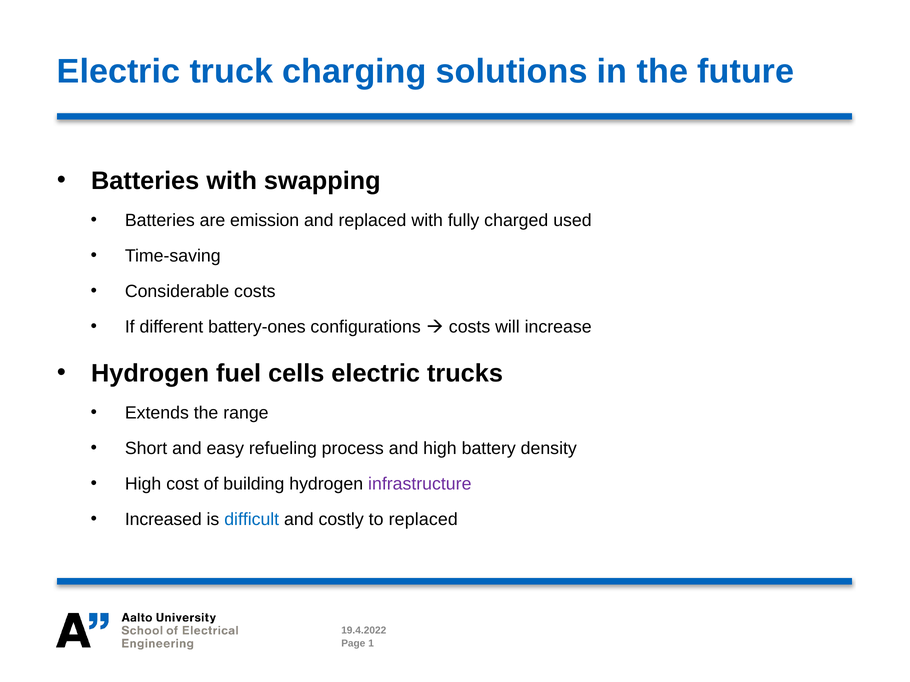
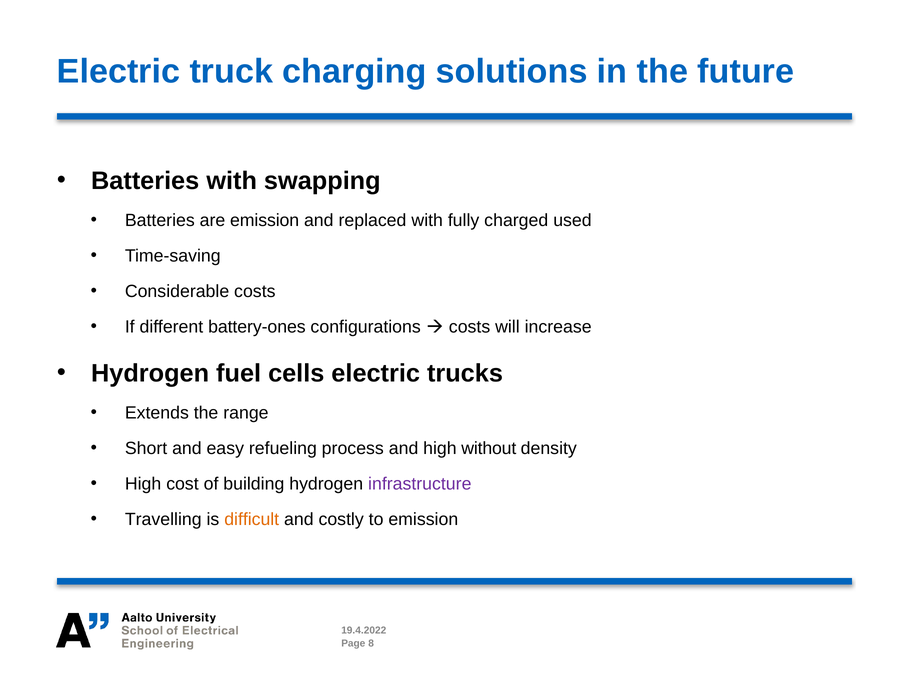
battery: battery -> without (489, 449)
Increased: Increased -> Travelling (163, 520)
difficult colour: blue -> orange (252, 520)
to replaced: replaced -> emission (423, 520)
1: 1 -> 8 (371, 644)
